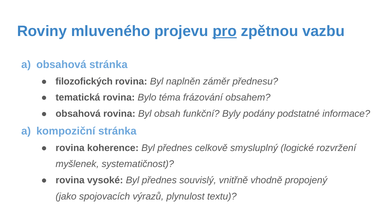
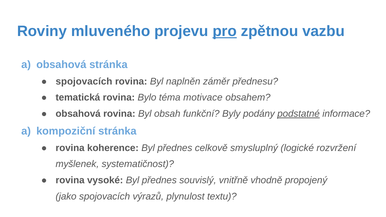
filozofických: filozofických -> spojovacích (84, 81)
frázování: frázování -> motivace (203, 98)
podstatné underline: none -> present (299, 114)
